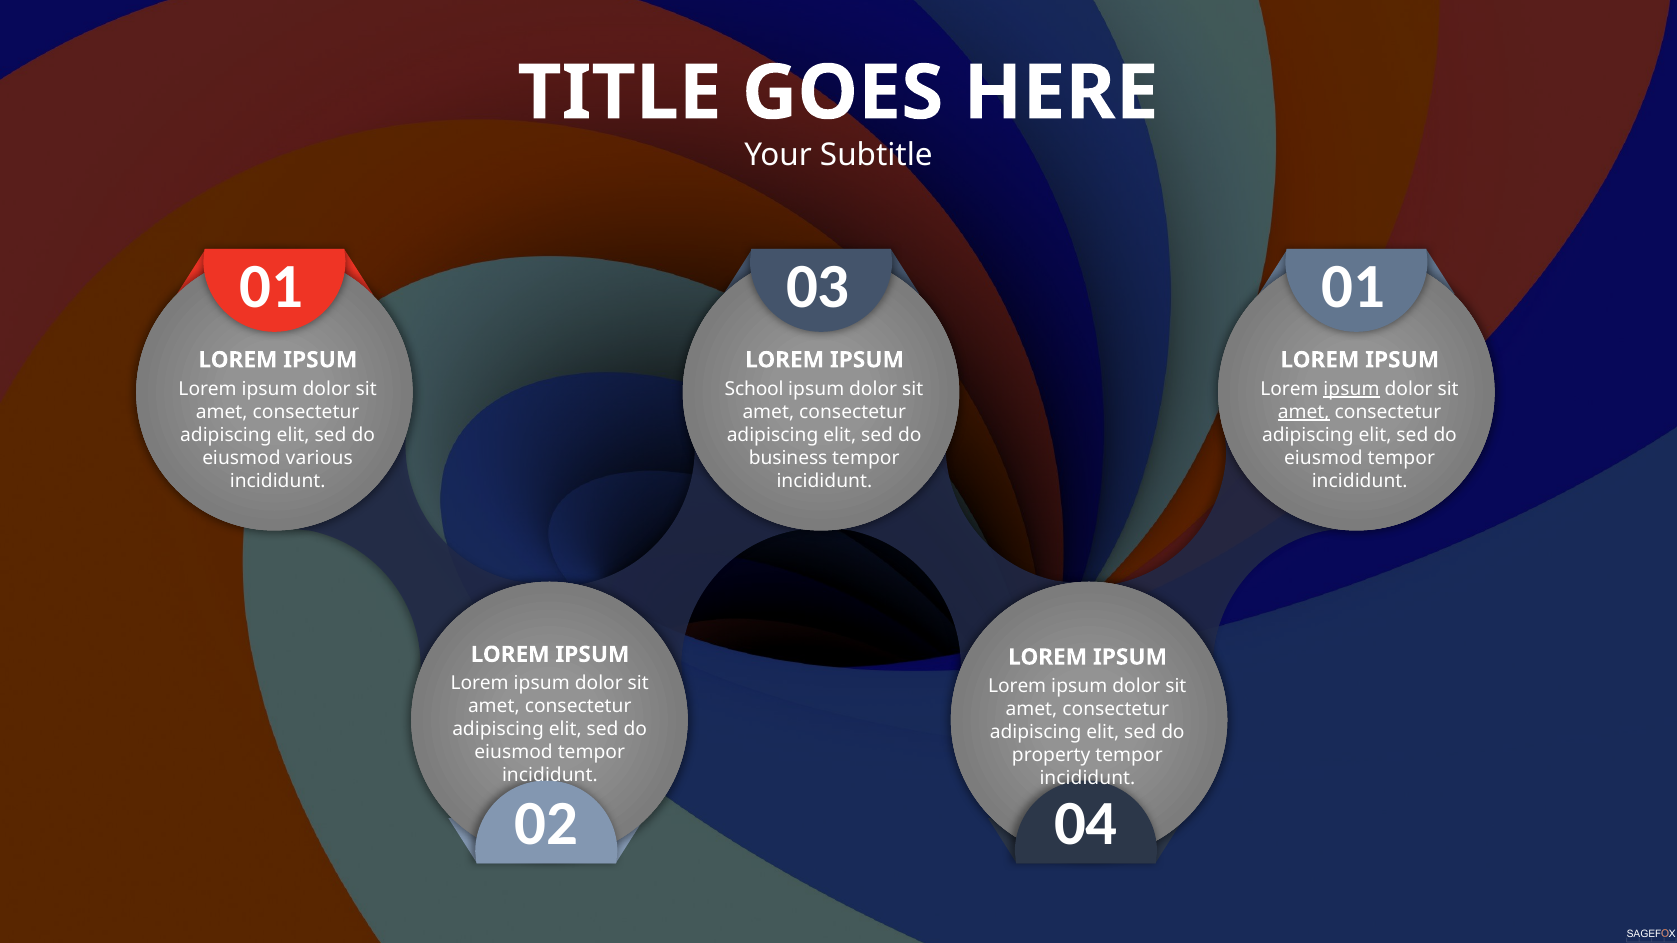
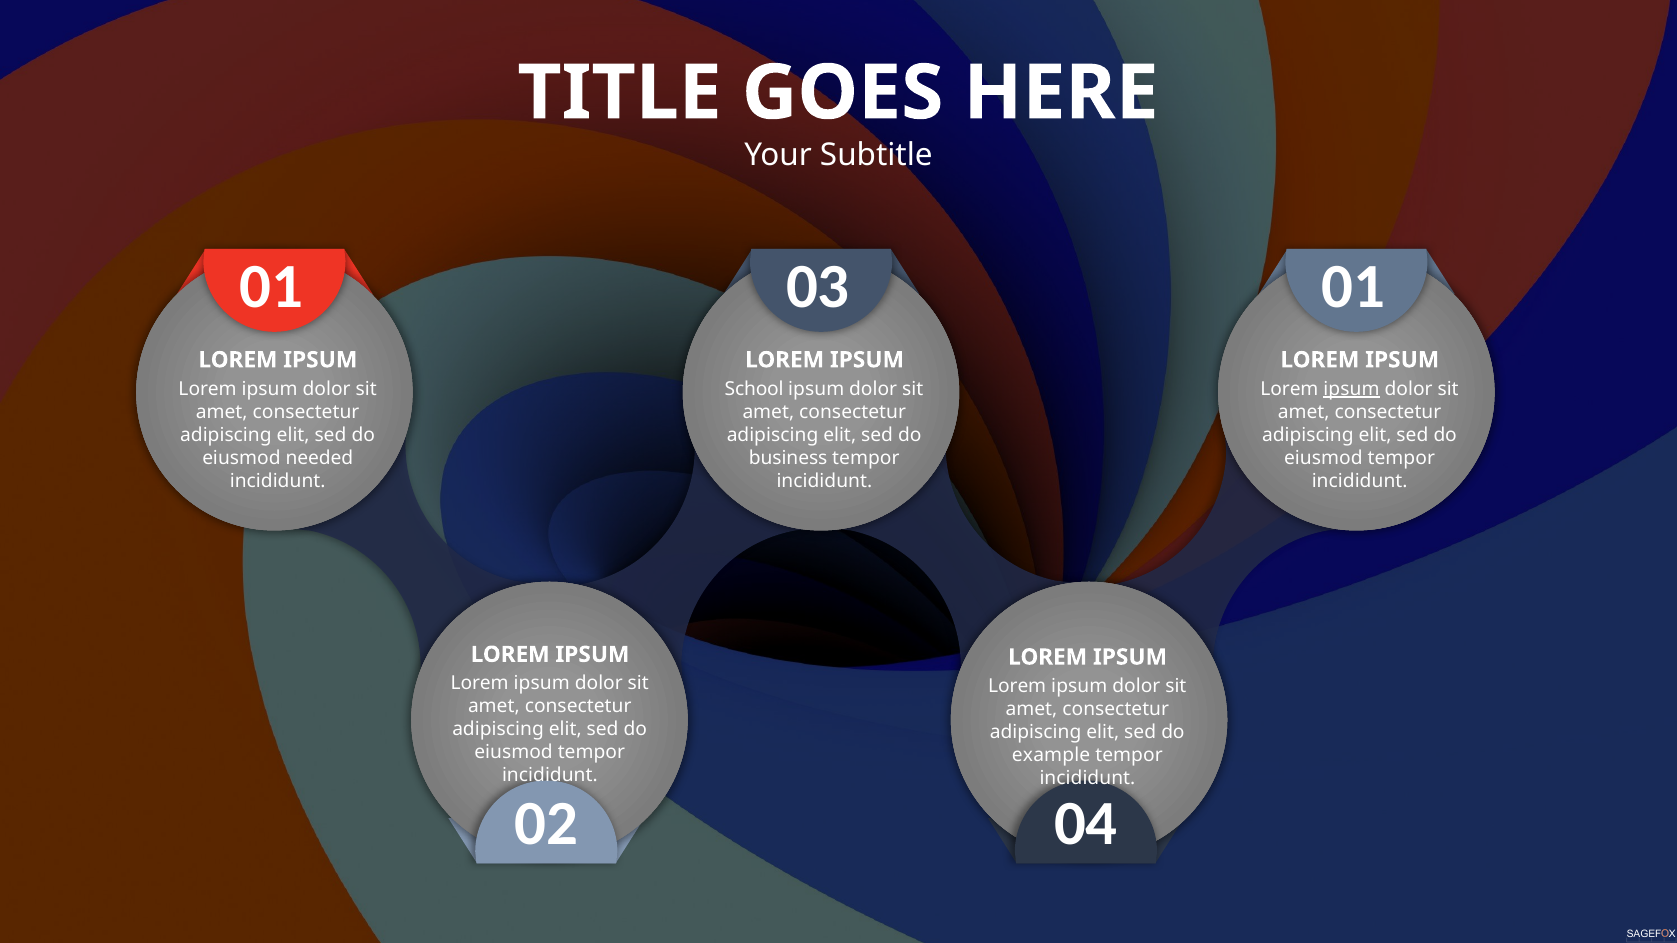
amet underline: present -> none (1304, 412)
various: various -> needed (319, 458)
property: property -> example (1051, 755)
